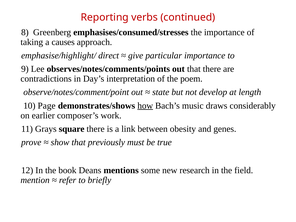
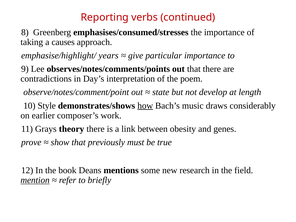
direct: direct -> years (109, 56)
Page: Page -> Style (47, 106)
square: square -> theory (72, 129)
mention underline: none -> present (35, 180)
